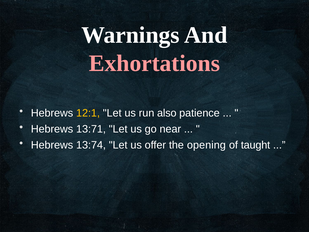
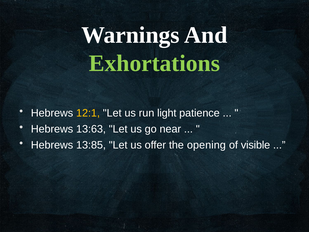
Exhortations colour: pink -> light green (154, 63)
also: also -> light (167, 113)
13:71: 13:71 -> 13:63 (91, 129)
13:74: 13:74 -> 13:85 (91, 145)
taught: taught -> visible (256, 145)
